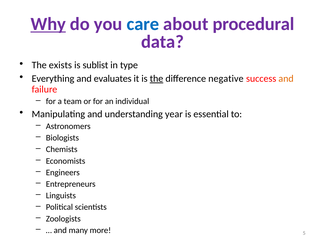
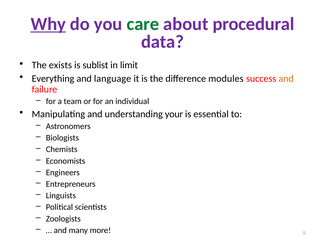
care colour: blue -> green (143, 24)
type: type -> limit (129, 65)
evaluates: evaluates -> language (113, 78)
the underline: present -> none (157, 78)
negative: negative -> modules (226, 78)
year: year -> your (174, 114)
